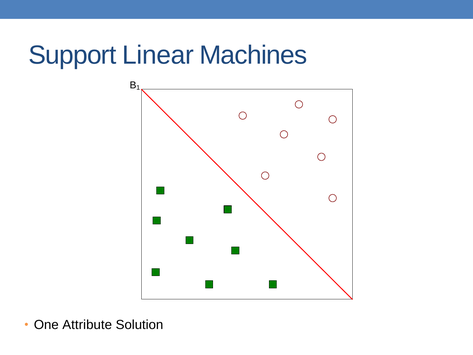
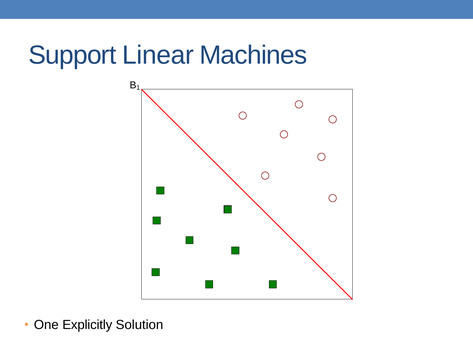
Attribute: Attribute -> Explicitly (87, 325)
